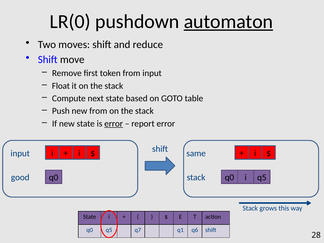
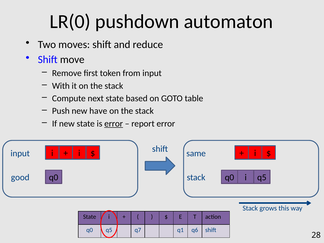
automaton underline: present -> none (228, 22)
Float: Float -> With (61, 86)
new from: from -> have (98, 111)
